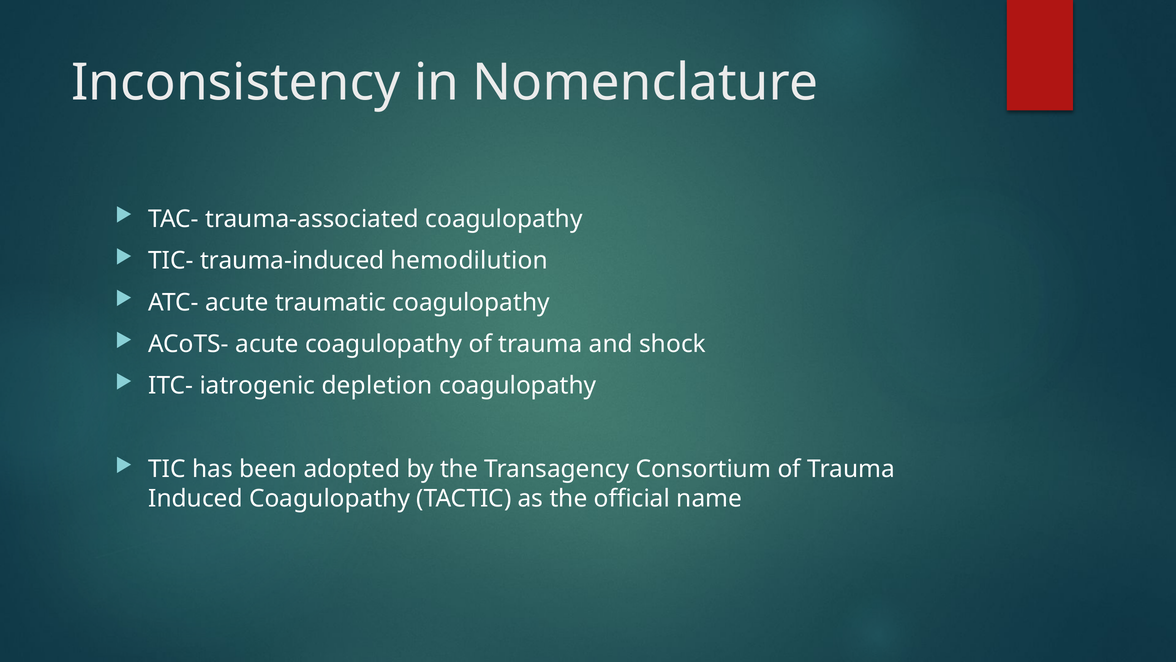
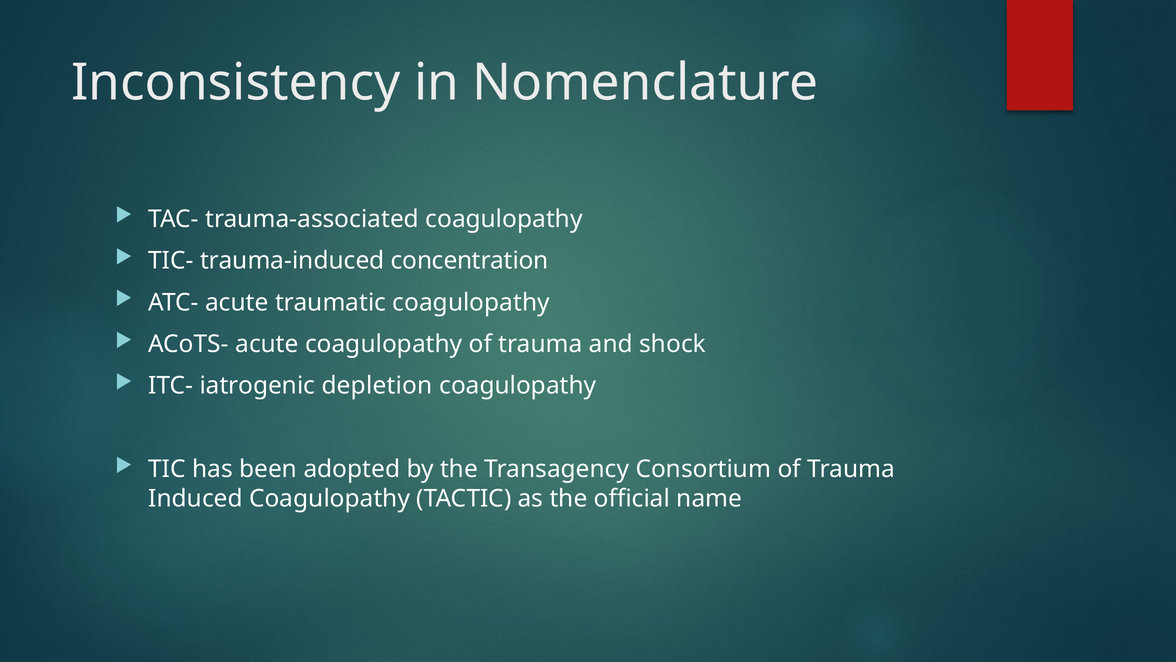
hemodilution: hemodilution -> concentration (470, 261)
